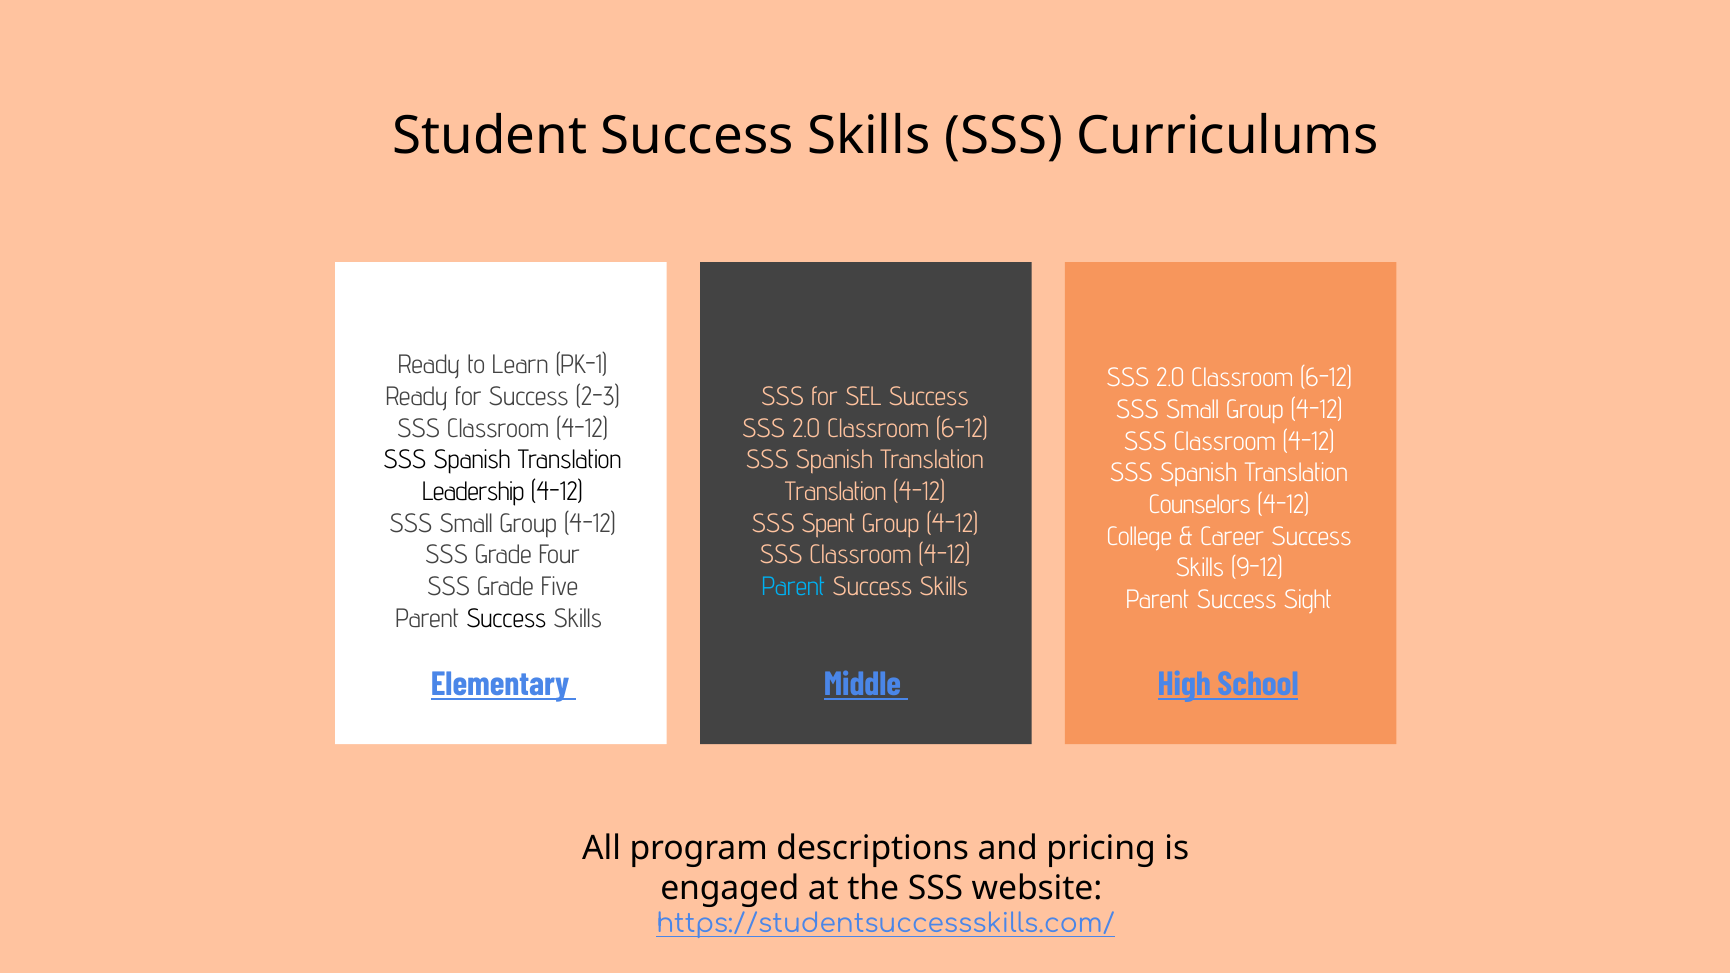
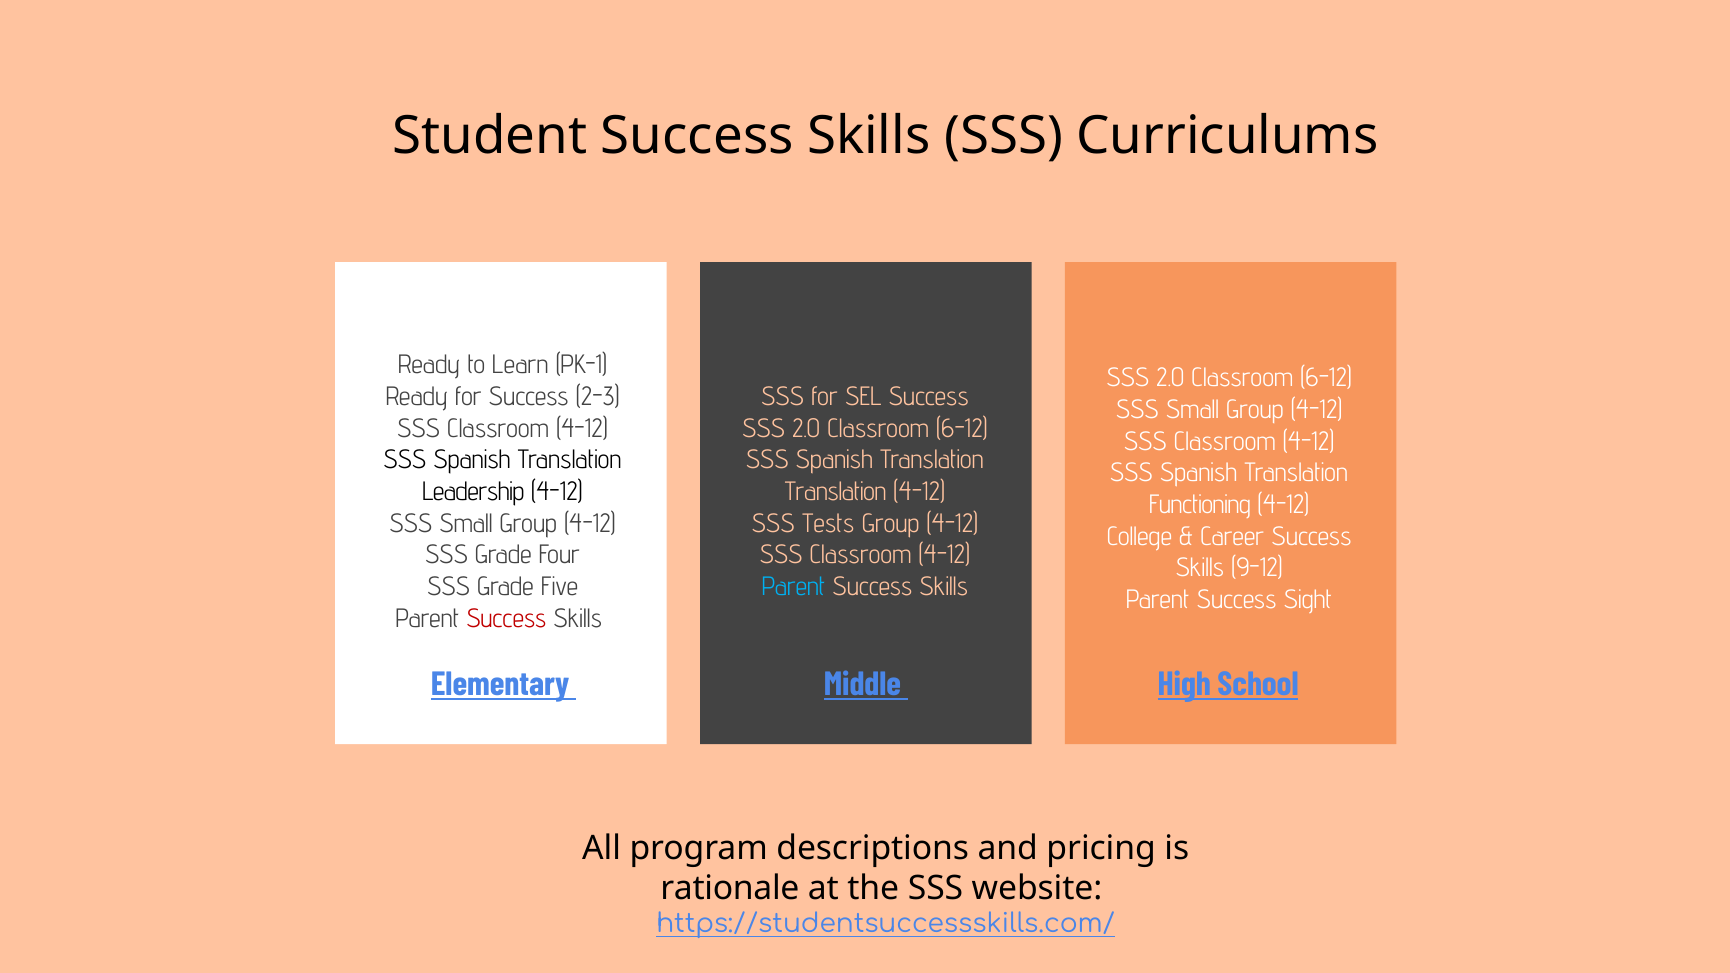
Counselors: Counselors -> Functioning (1200, 505)
Spent: Spent -> Tests (828, 523)
Success colour: black -> red (506, 618)
engaged: engaged -> rationale (730, 889)
